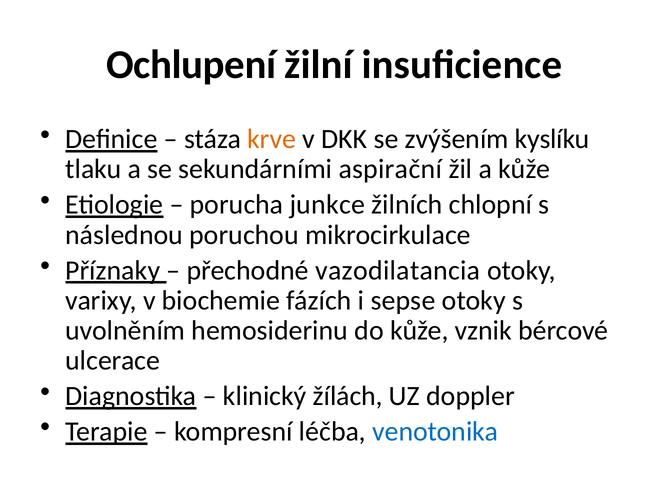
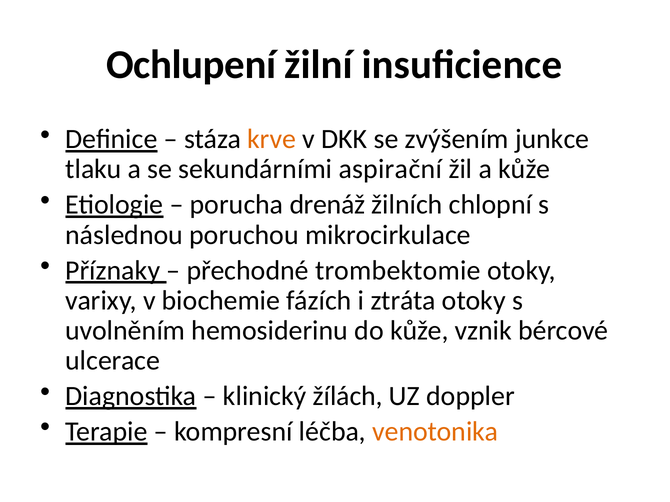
kyslíku: kyslíku -> junkce (552, 139)
junkce: junkce -> drenáž (328, 205)
vazodilatancia: vazodilatancia -> trombektomie (398, 271)
sepse: sepse -> ztráta (403, 301)
venotonika colour: blue -> orange (435, 432)
